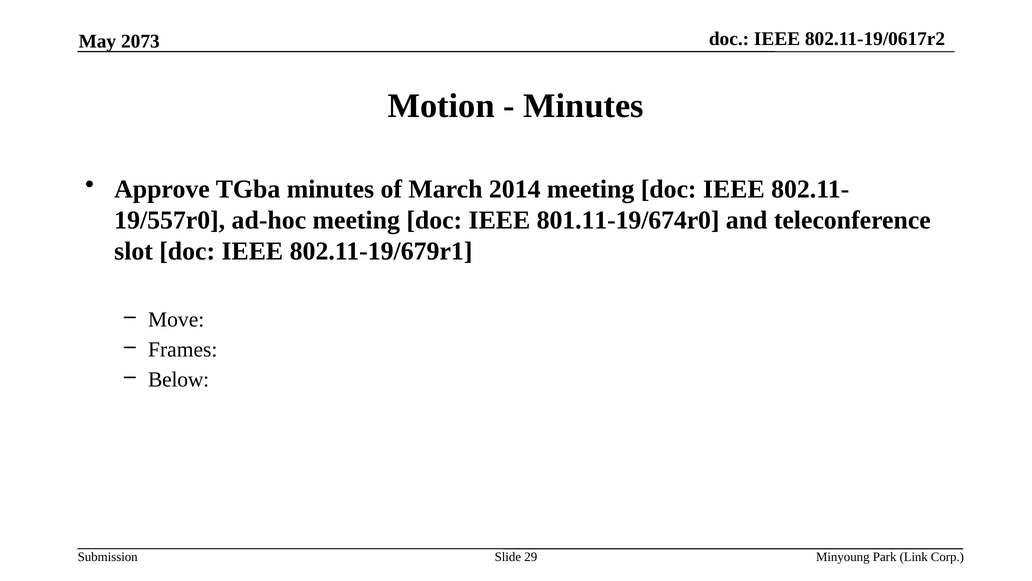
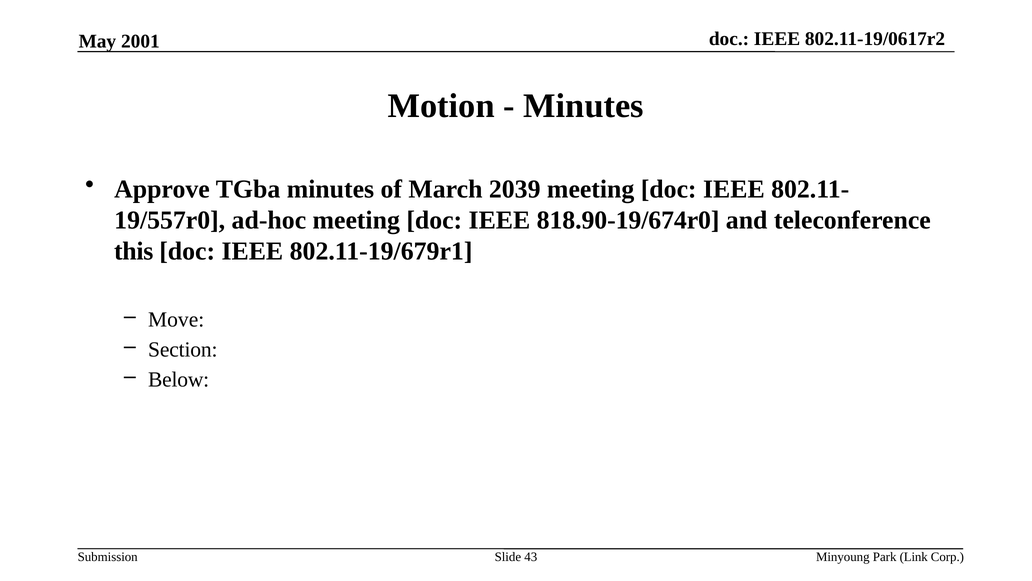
2073: 2073 -> 2001 (140, 41)
2014: 2014 -> 2039 (515, 189)
801.11-19/674r0: 801.11-19/674r0 -> 818.90-19/674r0 (628, 220)
slot: slot -> this (134, 251)
Frames: Frames -> Section (183, 349)
29: 29 -> 43 (531, 557)
